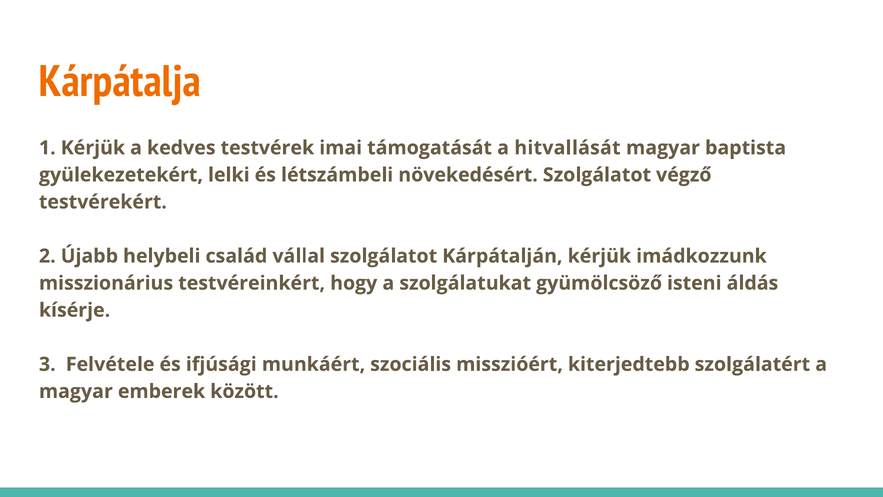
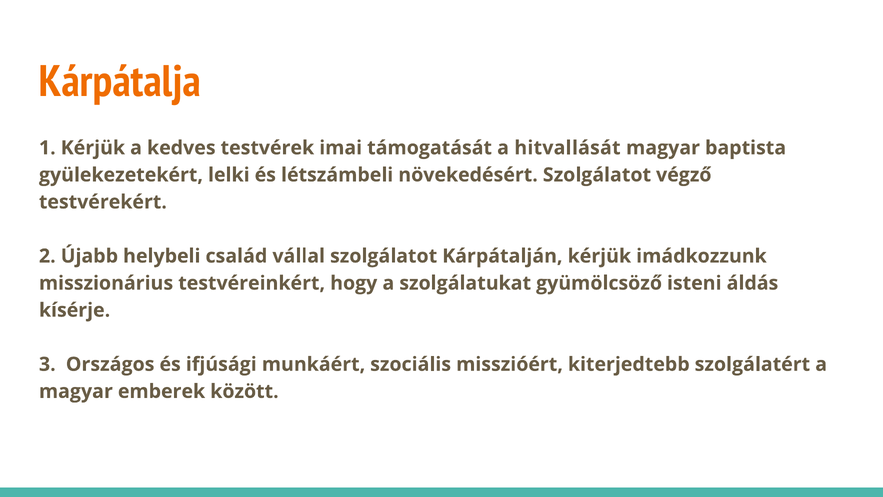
Felvétele: Felvétele -> Országos (110, 364)
